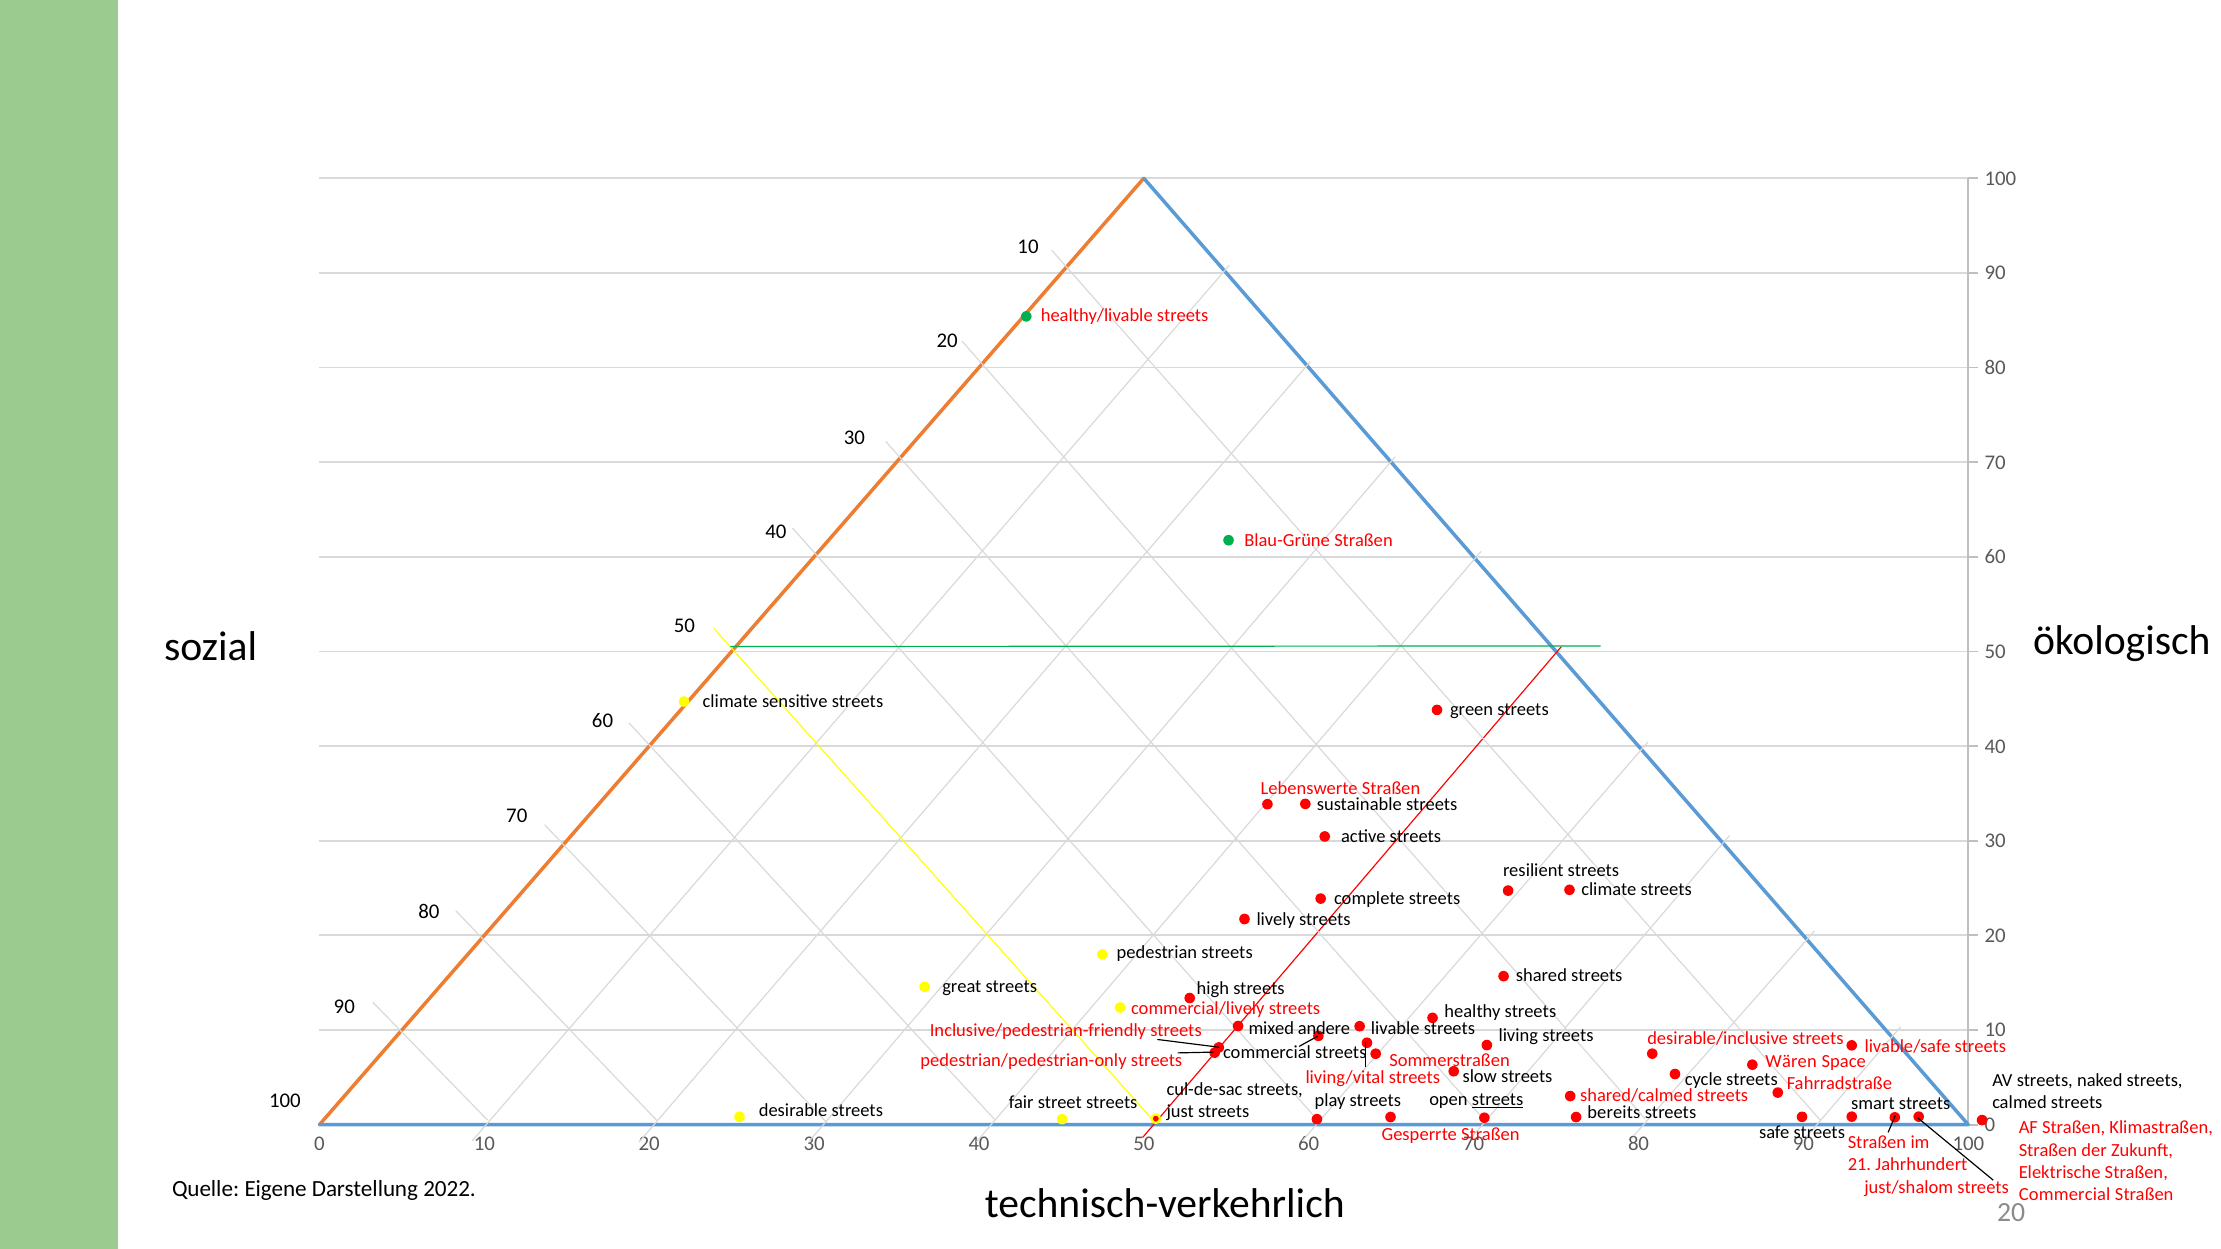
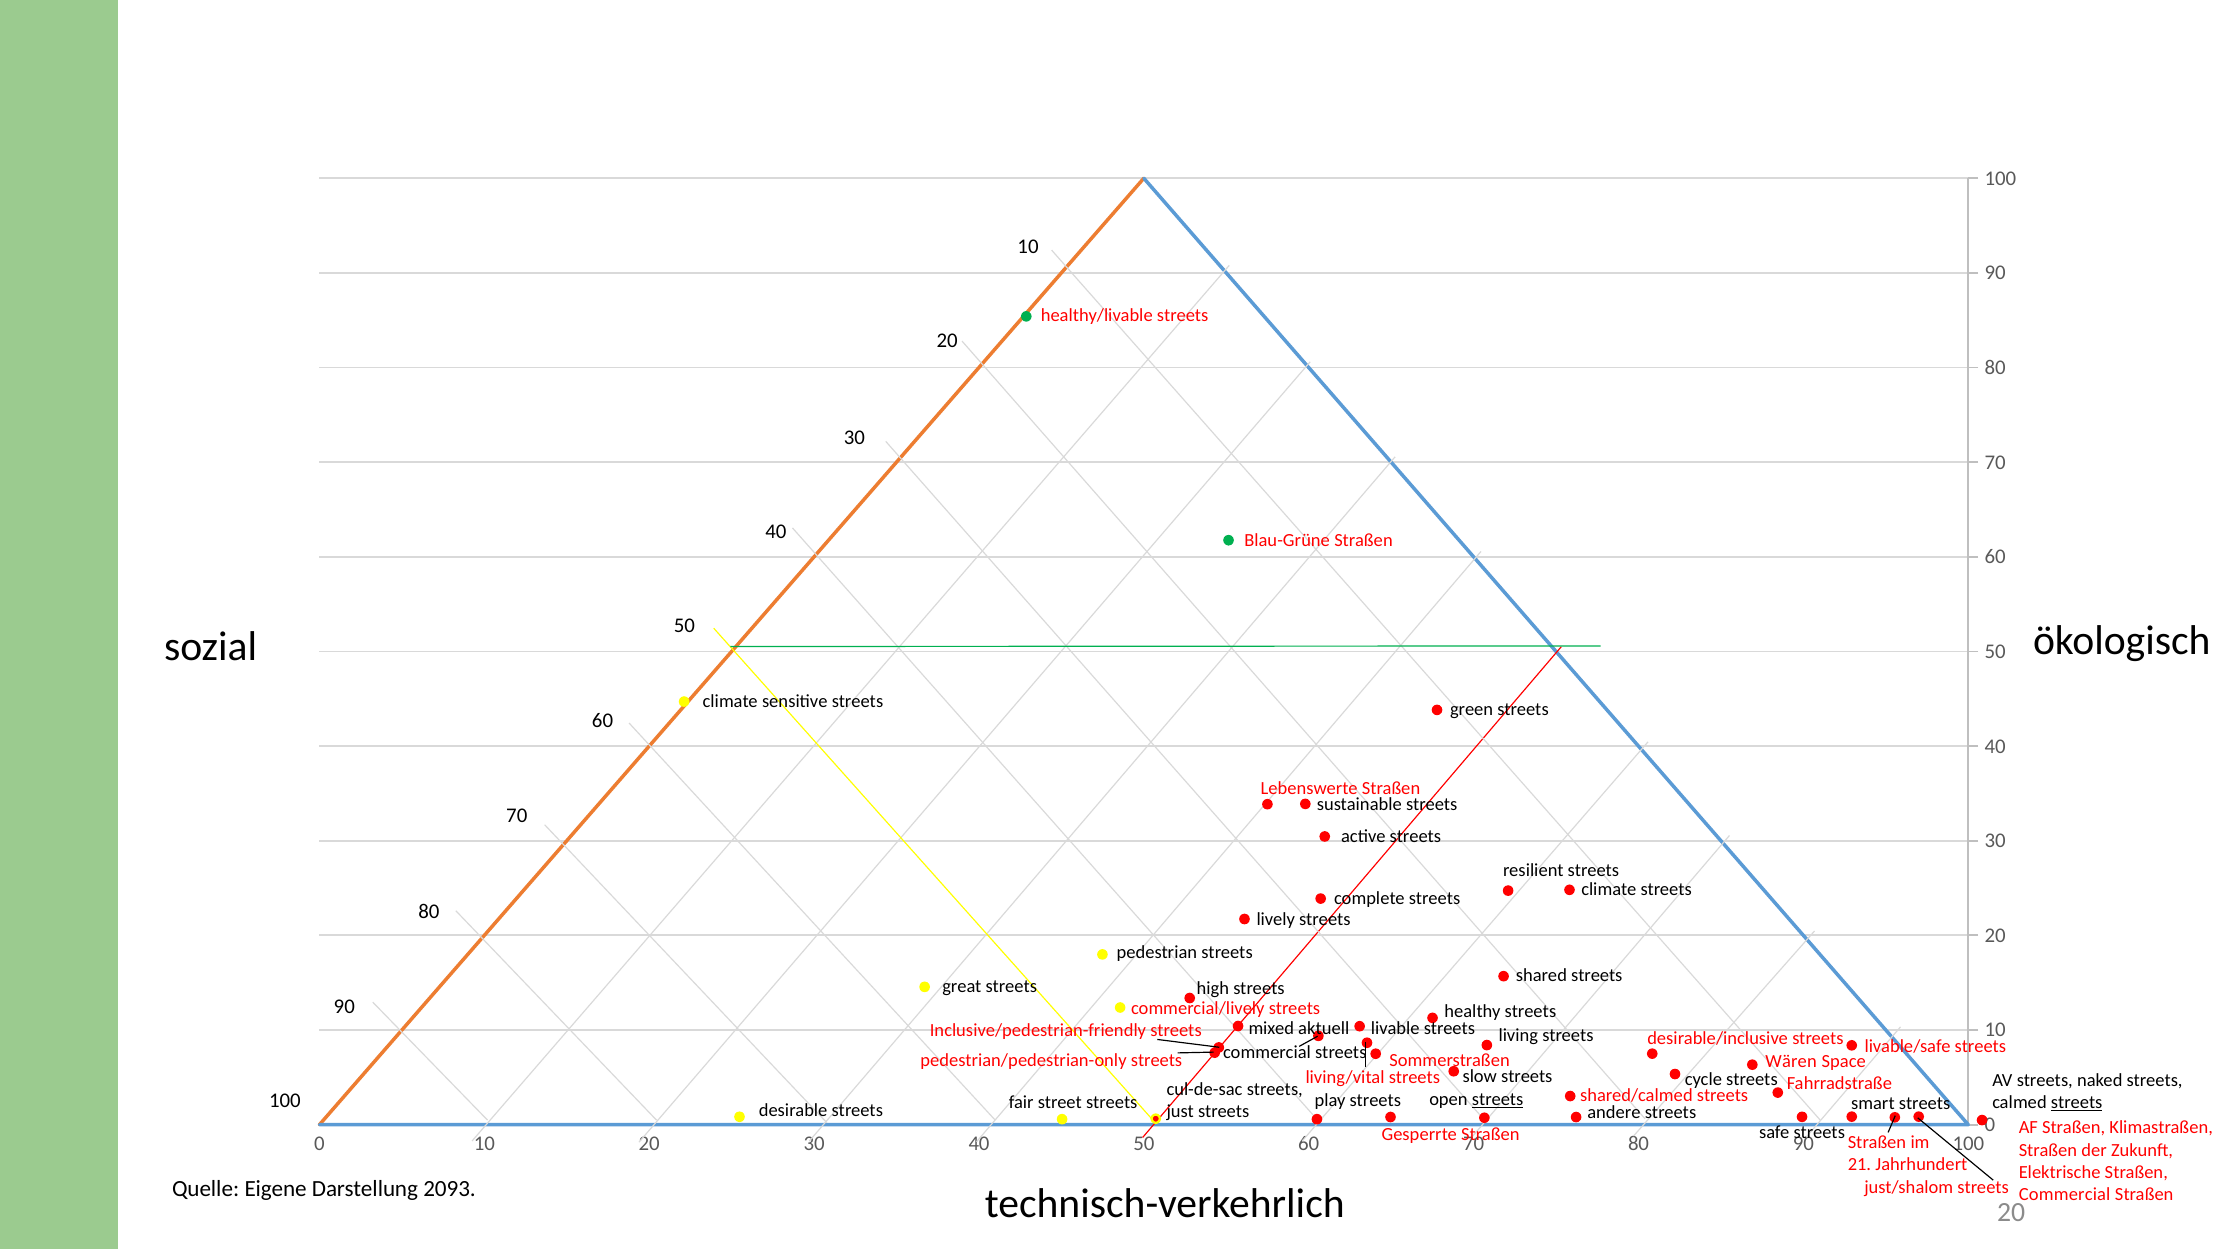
andere: andere -> aktuell (1324, 1029)
streets underline: none -> present (2077, 1103)
bereits: bereits -> andere (1614, 1113)
2022: 2022 -> 2093 (450, 1189)
